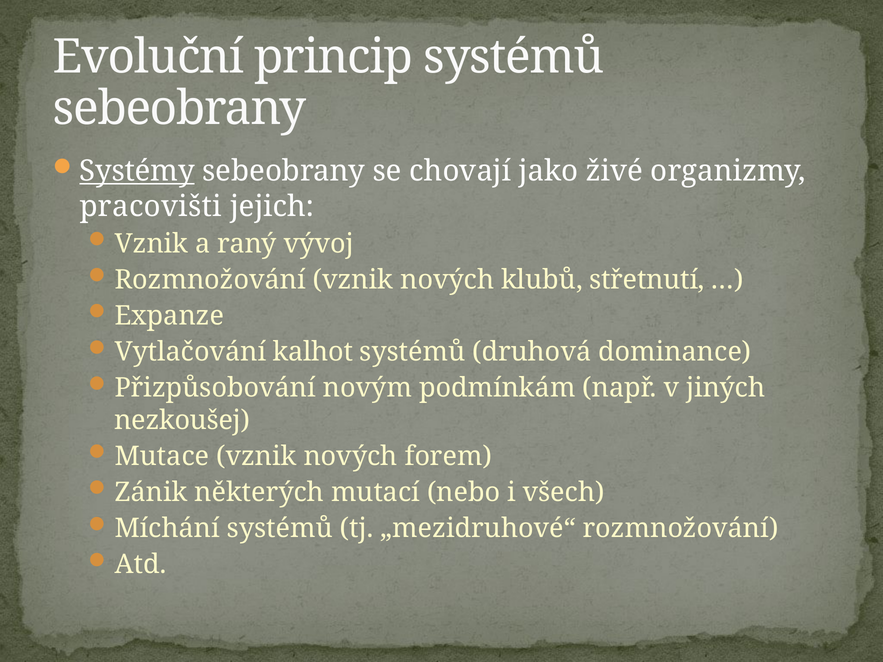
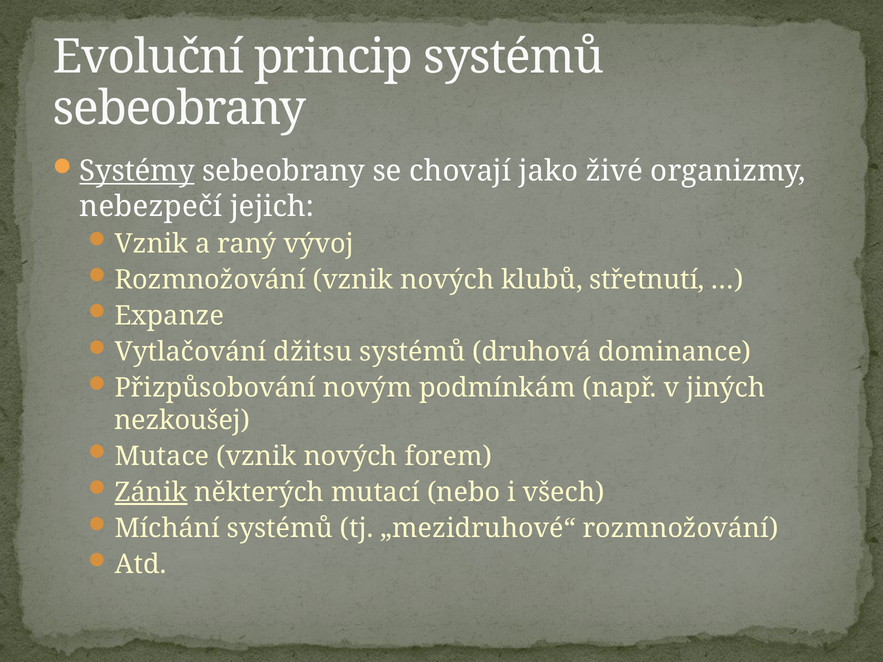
pracovišti: pracovišti -> nebezpečí (151, 207)
kalhot: kalhot -> džitsu (313, 352)
Zánik underline: none -> present (151, 493)
